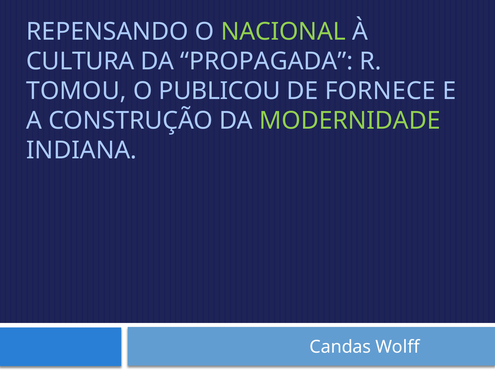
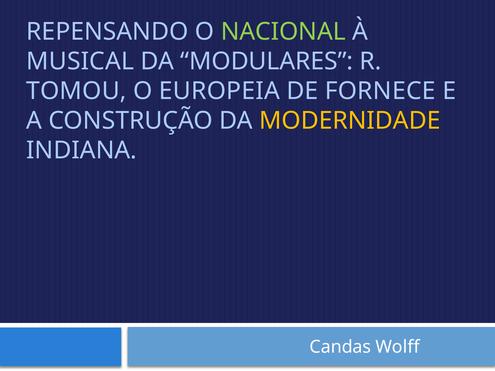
CULTURA: CULTURA -> MUSICAL (80, 61)
PROPAGADA: PROPAGADA -> MODULARES (267, 61)
PUBLICOU: PUBLICOU -> EUROPEIA (219, 91)
MODERNIDADE colour: light green -> yellow (350, 121)
